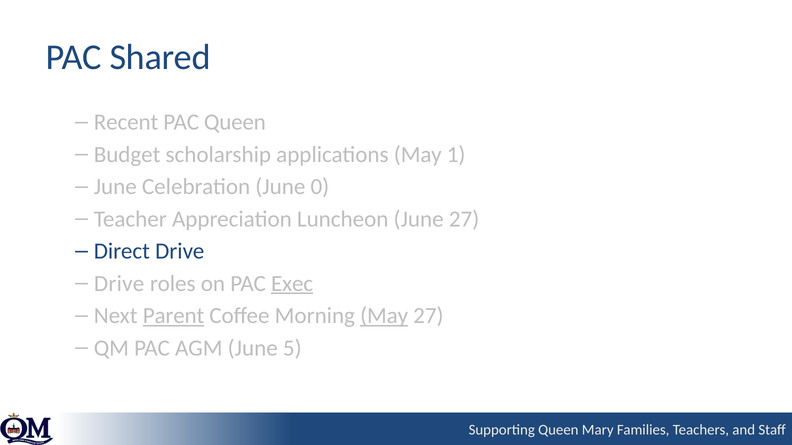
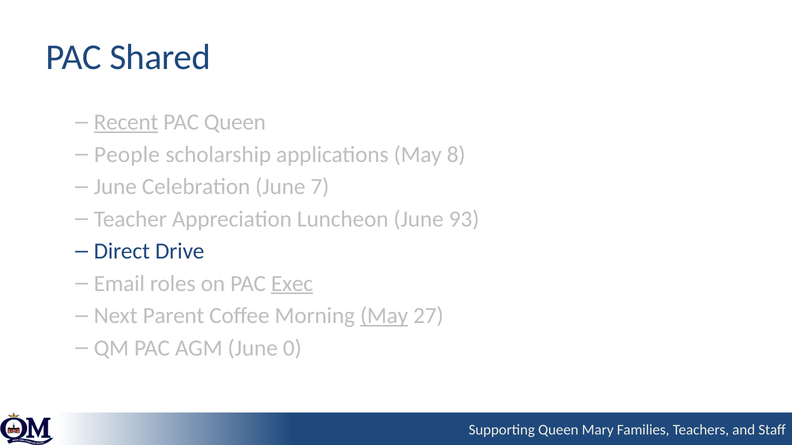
Recent underline: none -> present (126, 122)
Budget: Budget -> People (127, 155)
1: 1 -> 8 (456, 155)
0: 0 -> 7 (320, 187)
June 27: 27 -> 93 (464, 219)
Drive: Drive -> Email (119, 284)
Parent underline: present -> none (173, 316)
5: 5 -> 0 (292, 348)
